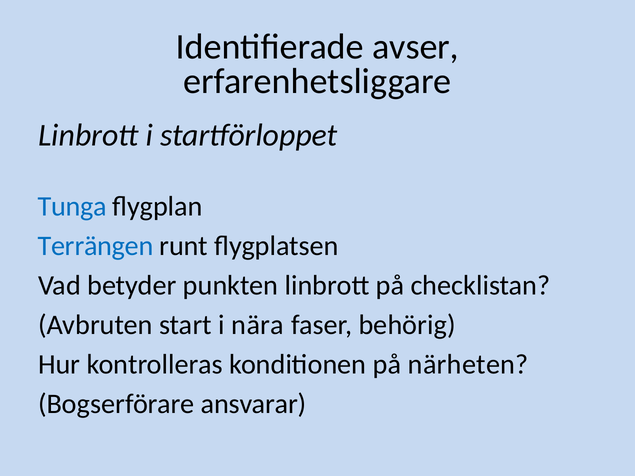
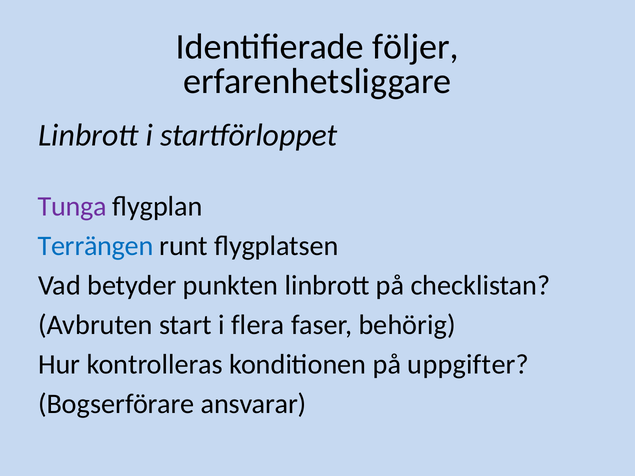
avser: avser -> följer (415, 47)
Tunga colour: blue -> purple (72, 207)
nära: nära -> flera (258, 325)
närheten: närheten -> uppgifter (468, 365)
